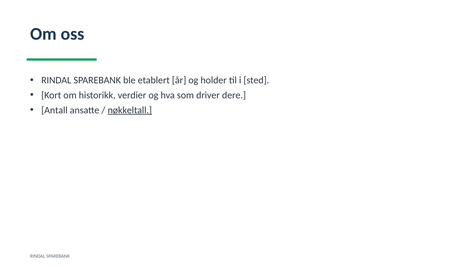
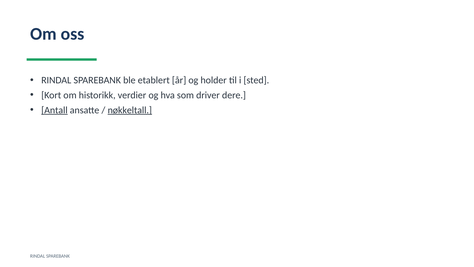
Antall underline: none -> present (54, 110)
